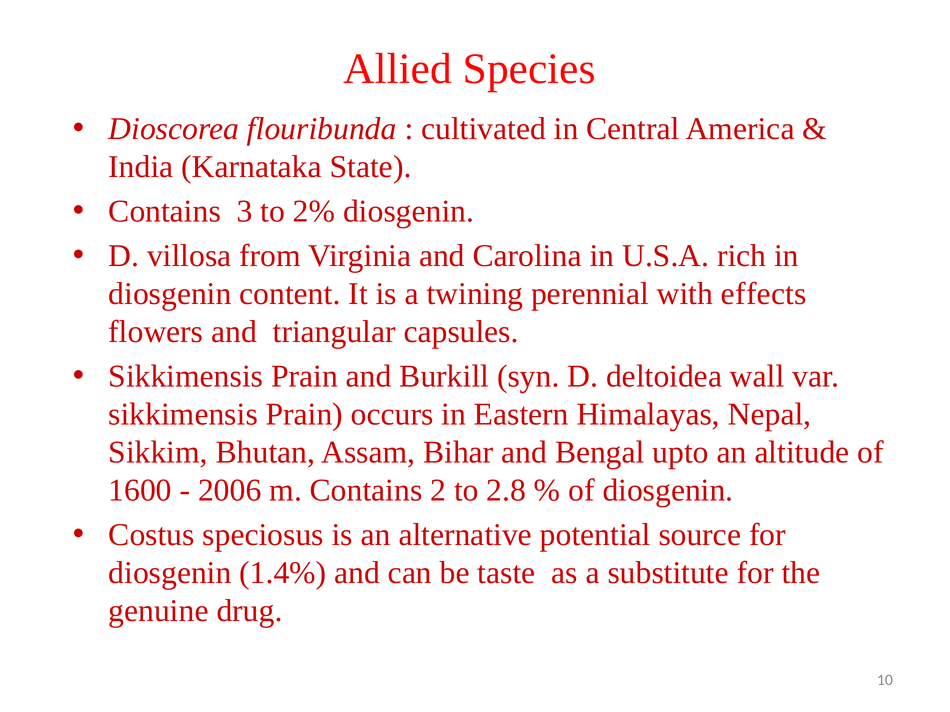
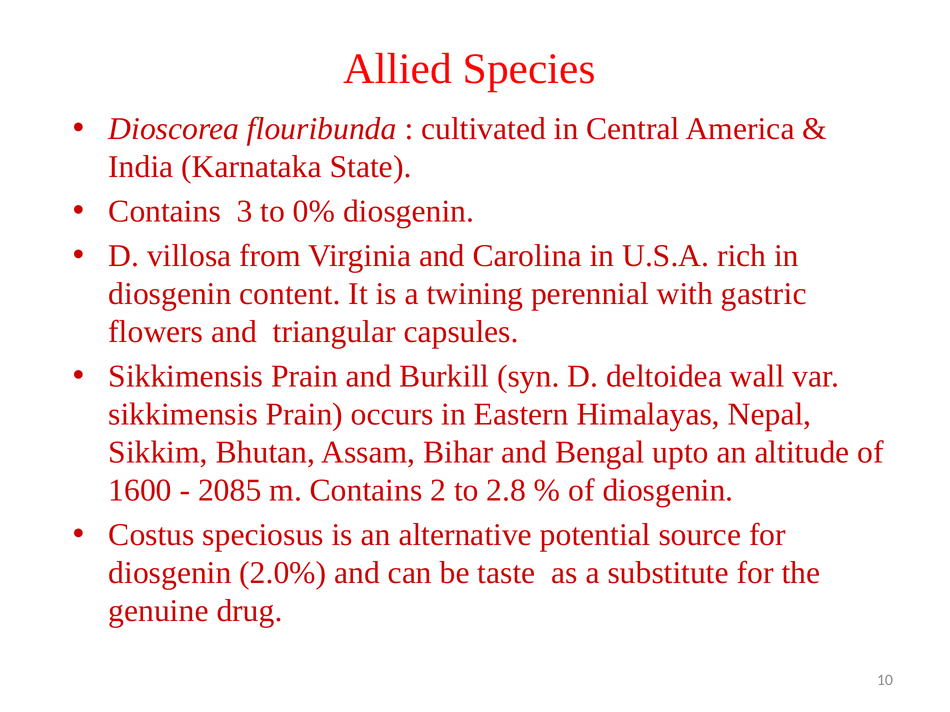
2%: 2% -> 0% (314, 211)
effects: effects -> gastric (764, 294)
2006: 2006 -> 2085 (230, 491)
1.4%: 1.4% -> 2.0% (283, 573)
